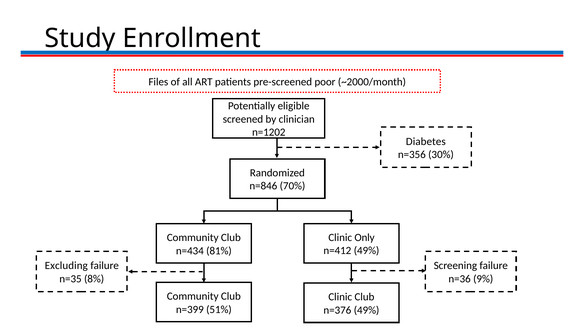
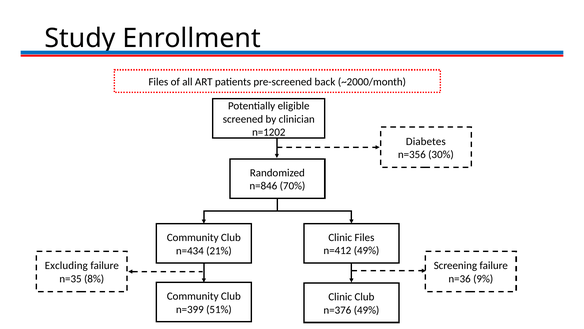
poor: poor -> back (325, 82)
Clinic Only: Only -> Files (364, 237)
81%: 81% -> 21% (219, 250)
